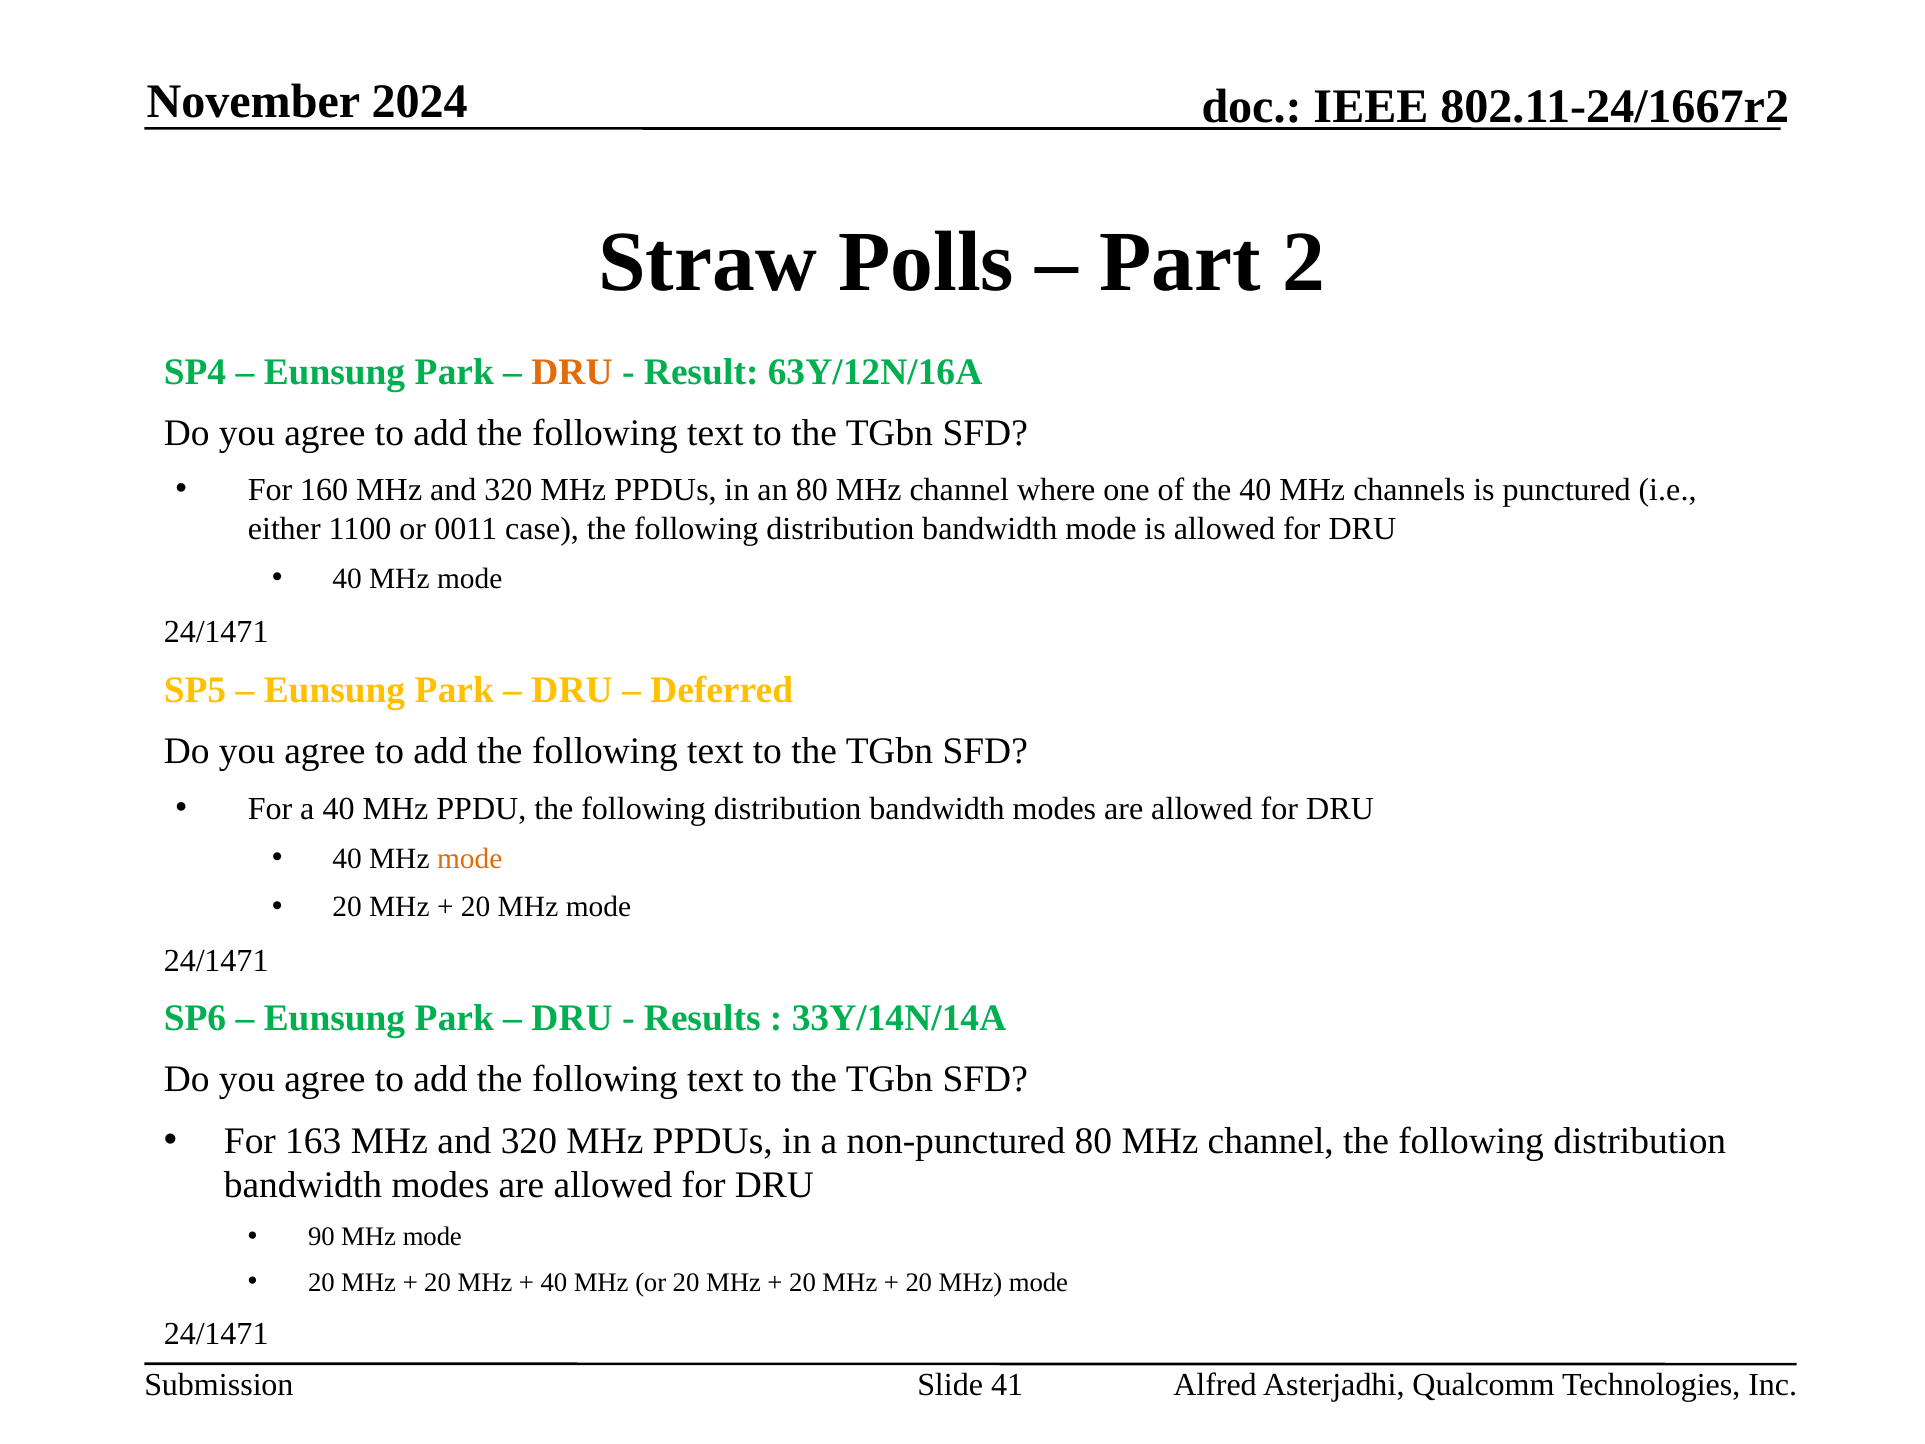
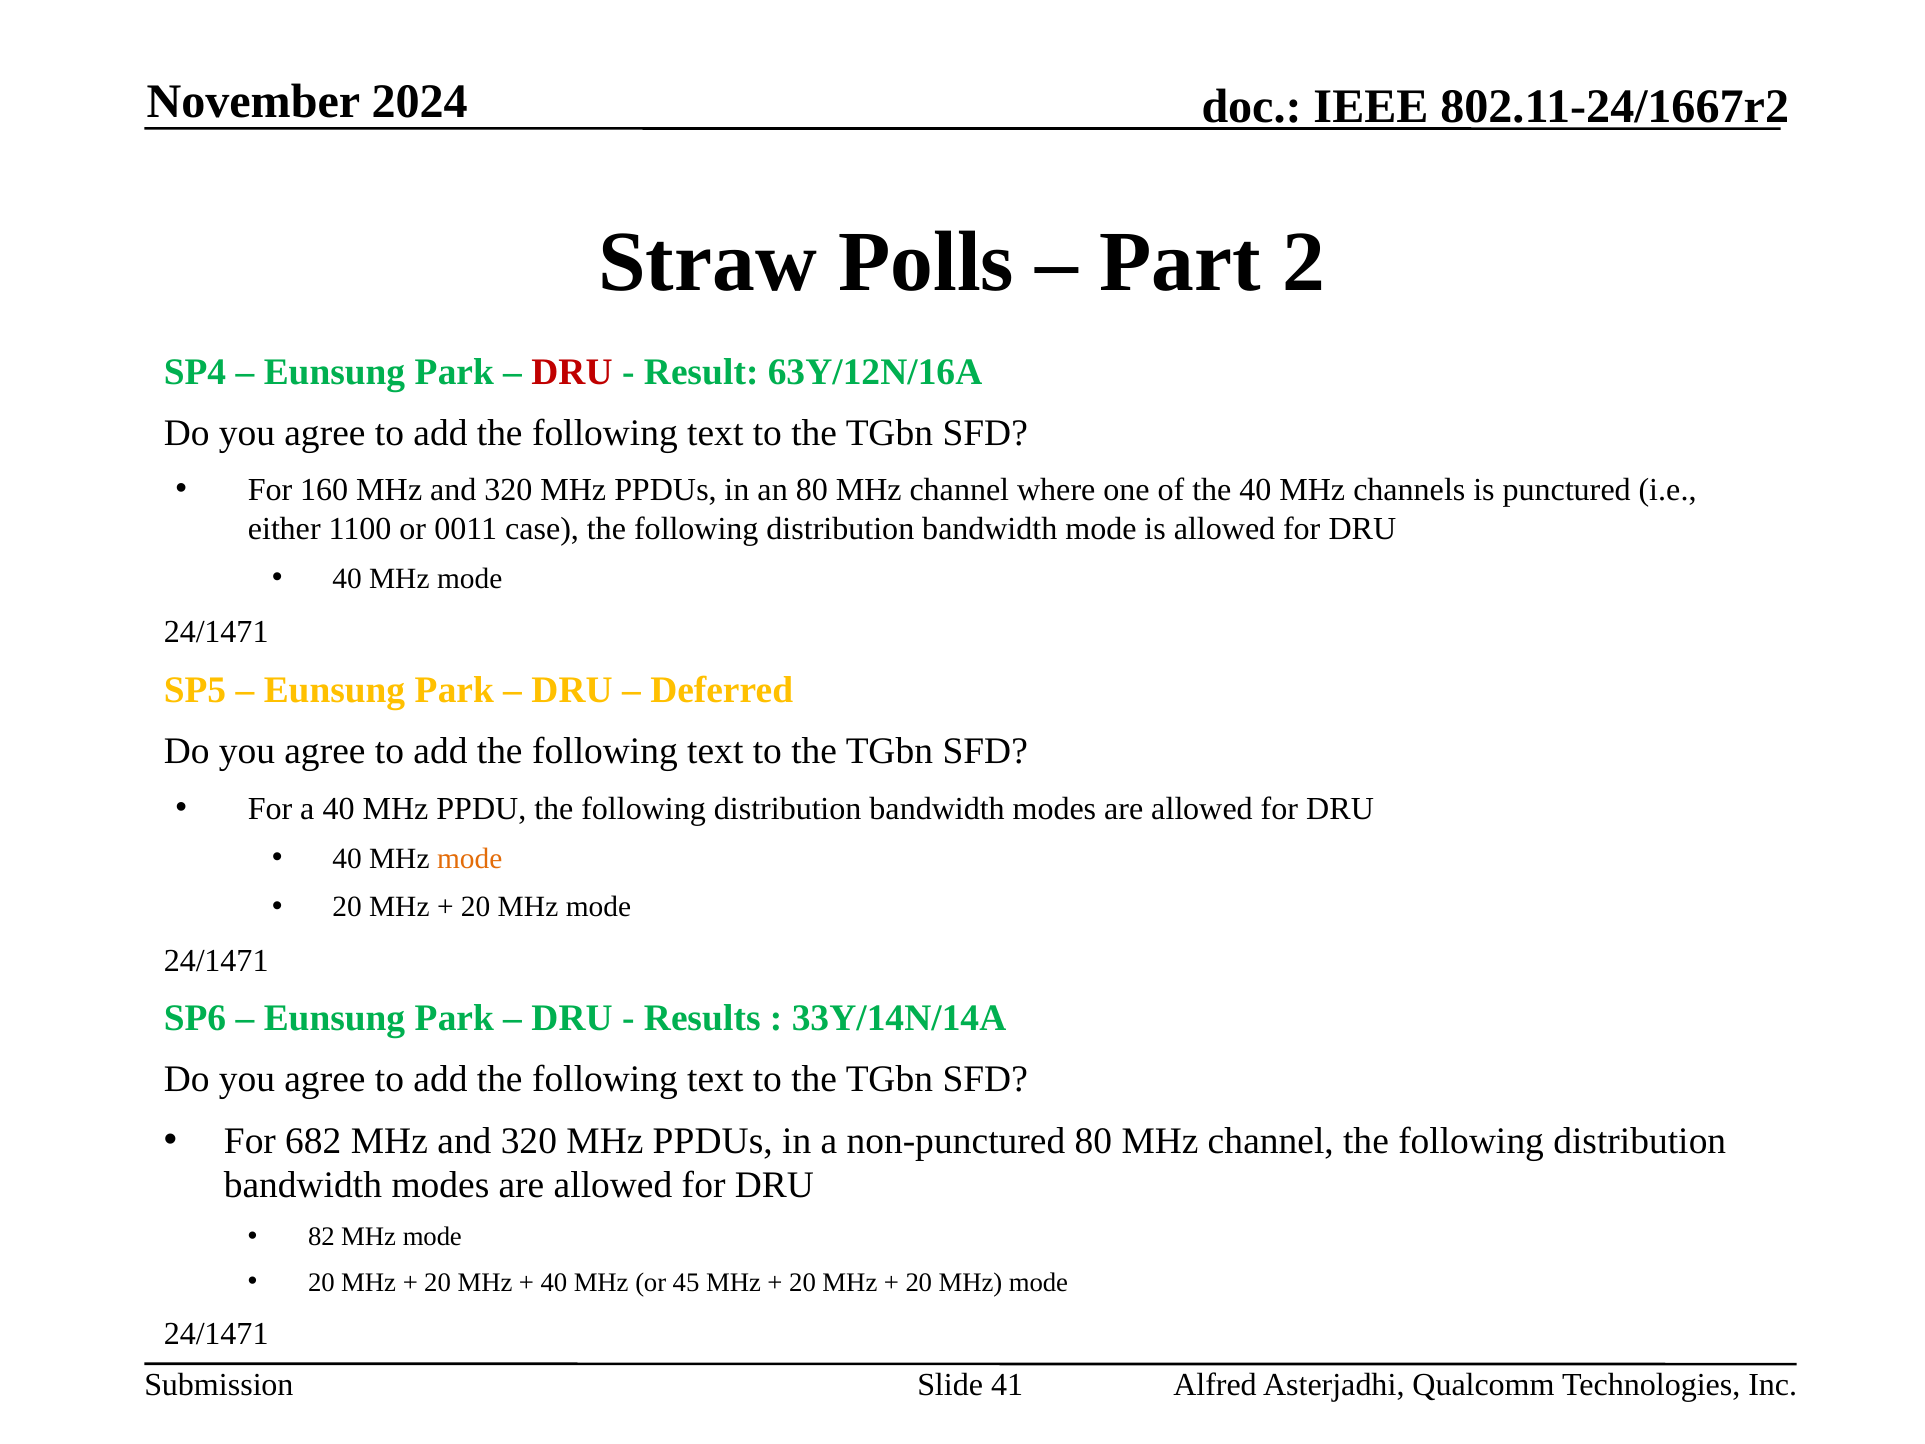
DRU colour: orange -> red (572, 372)
163: 163 -> 682 (313, 1140)
90: 90 -> 82 (321, 1237)
or 20: 20 -> 45 (686, 1282)
